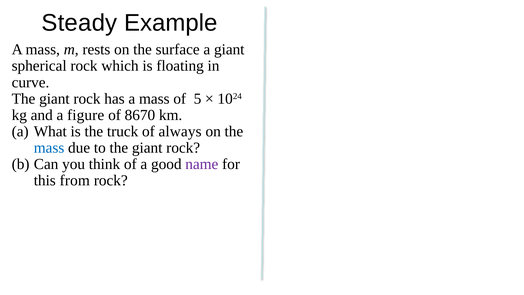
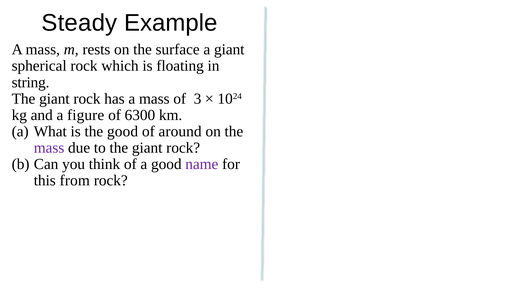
curve: curve -> string (31, 82)
5: 5 -> 3 (197, 99)
8670: 8670 -> 6300 (140, 115)
the truck: truck -> good (123, 131)
always: always -> around (180, 131)
mass colour: blue -> purple (49, 148)
